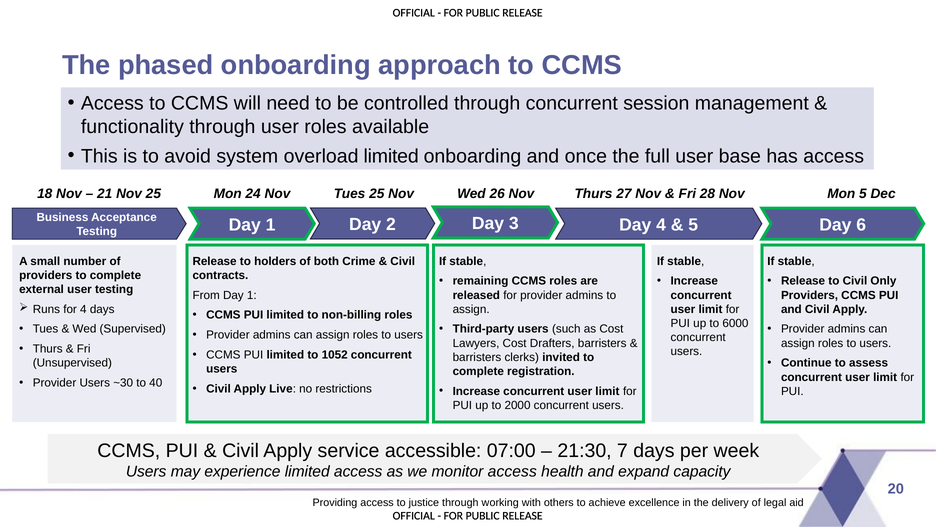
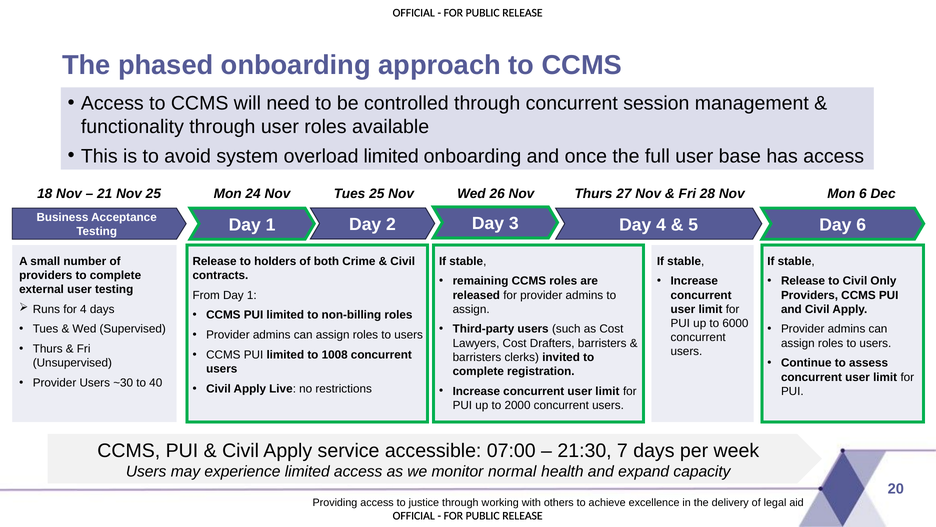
Mon 5: 5 -> 6 (863, 193)
1052: 1052 -> 1008 (335, 355)
monitor access: access -> normal (512, 471)
